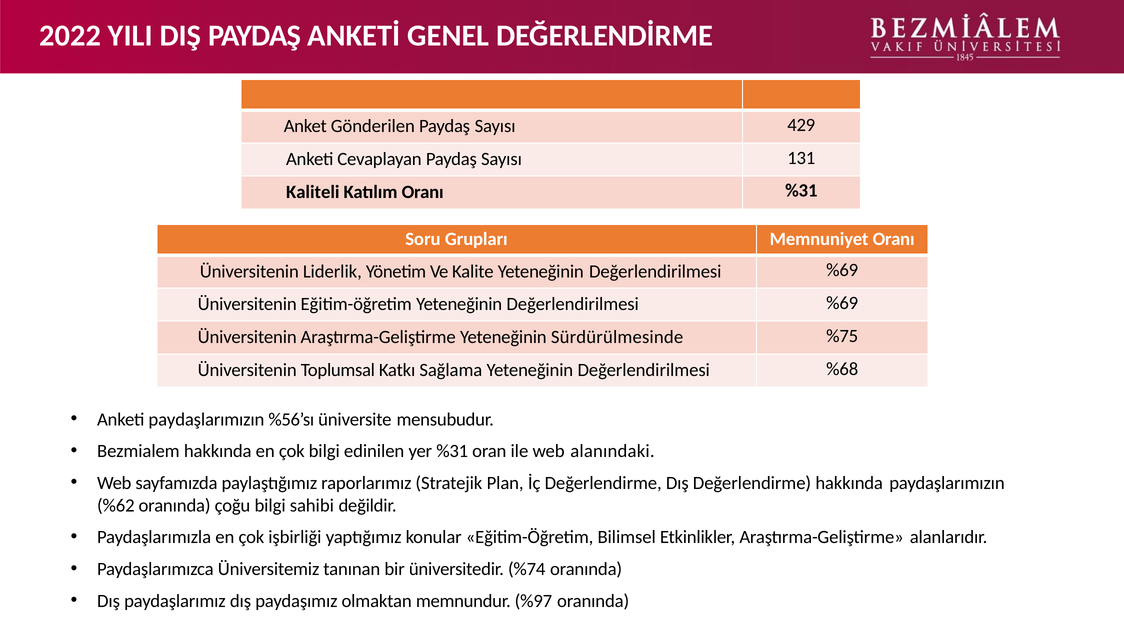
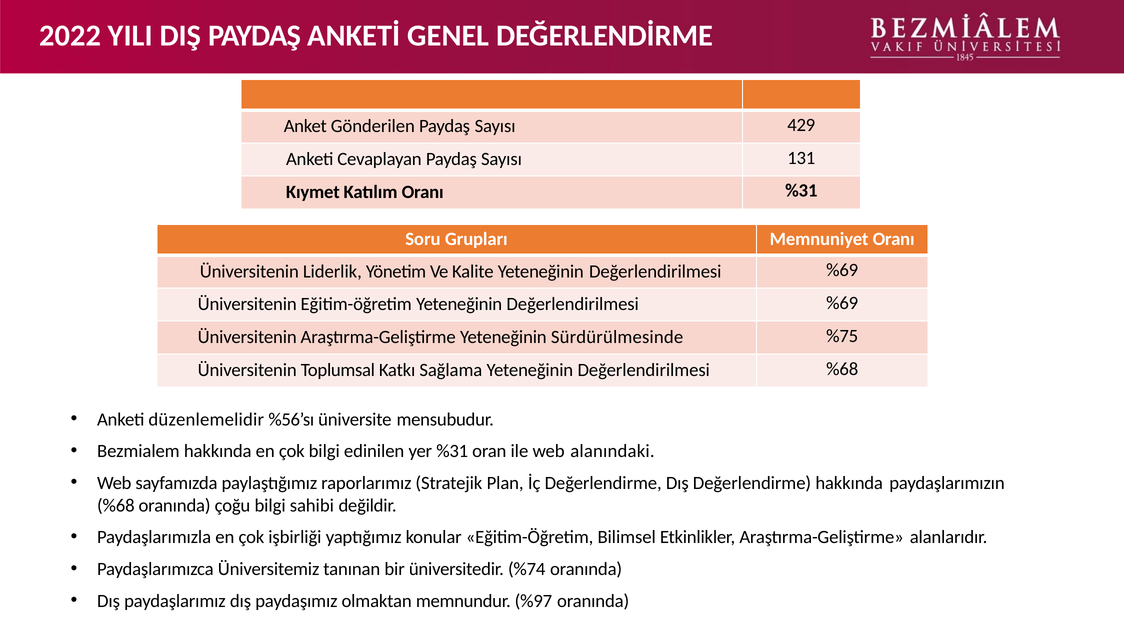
Kaliteli: Kaliteli -> Kıymet (313, 192)
Anketi paydaşlarımızın: paydaşlarımızın -> düzenlemelidir (206, 420)
%62: %62 -> %68 (116, 506)
